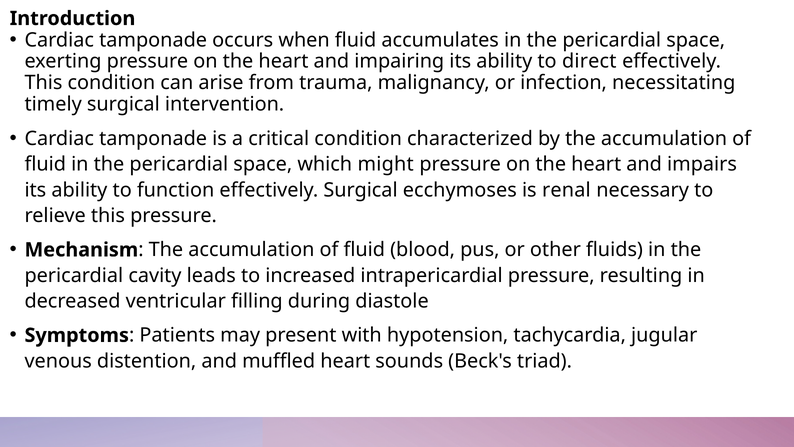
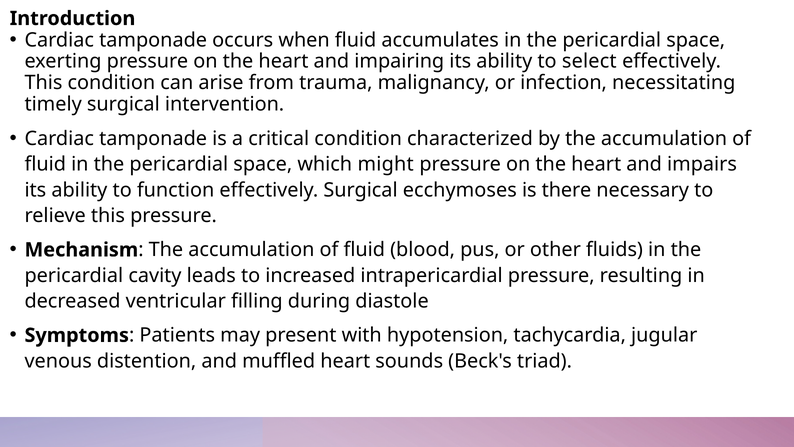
direct: direct -> select (589, 61)
renal: renal -> there (567, 190)
